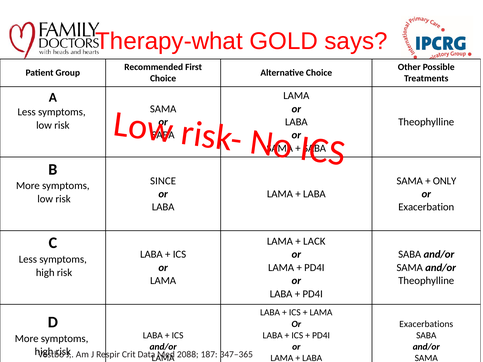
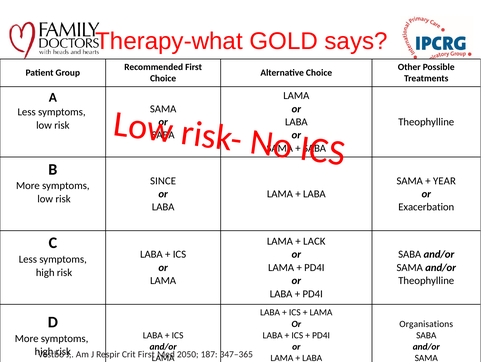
ONLY: ONLY -> YEAR (444, 181)
Exacerbations: Exacerbations -> Organisations (426, 324)
Crit Data: Data -> First (146, 355)
2088: 2088 -> 2050 (188, 355)
